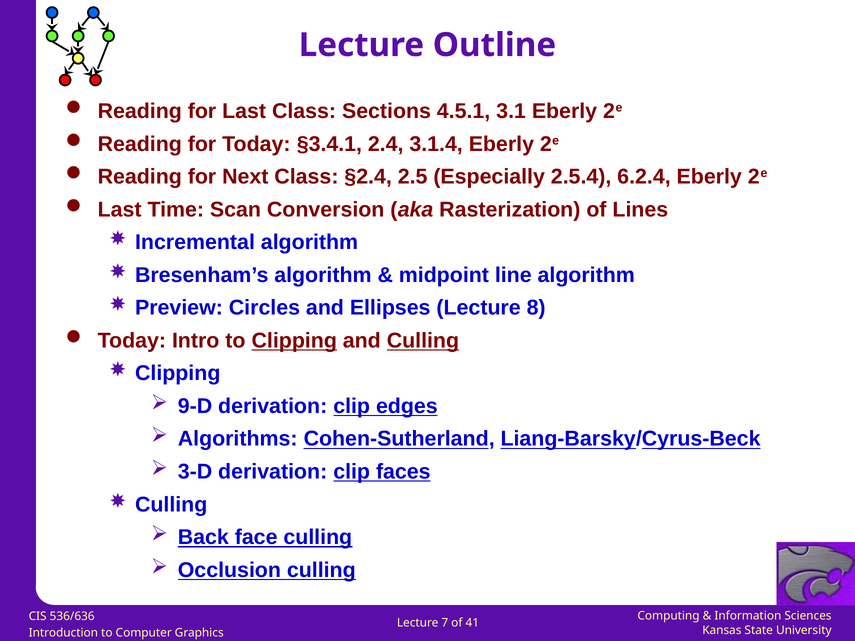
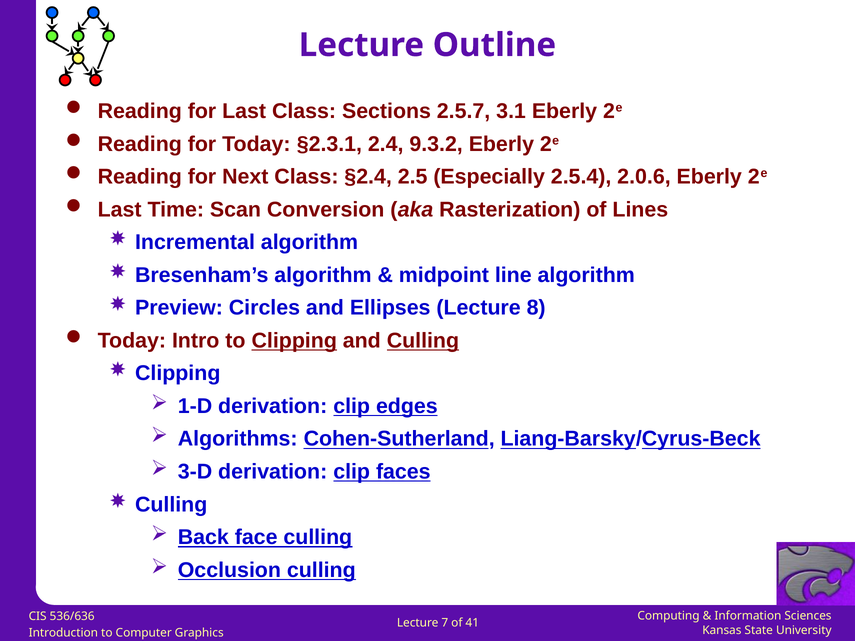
4.5.1: 4.5.1 -> 2.5.7 (464, 111)
§3.4.1: §3.4.1 -> §2.3.1 (329, 144)
3.1.4: 3.1.4 -> 9.3.2 (436, 144)
6.2.4: 6.2.4 -> 2.0.6 (644, 177)
9-D: 9-D -> 1-D (195, 406)
